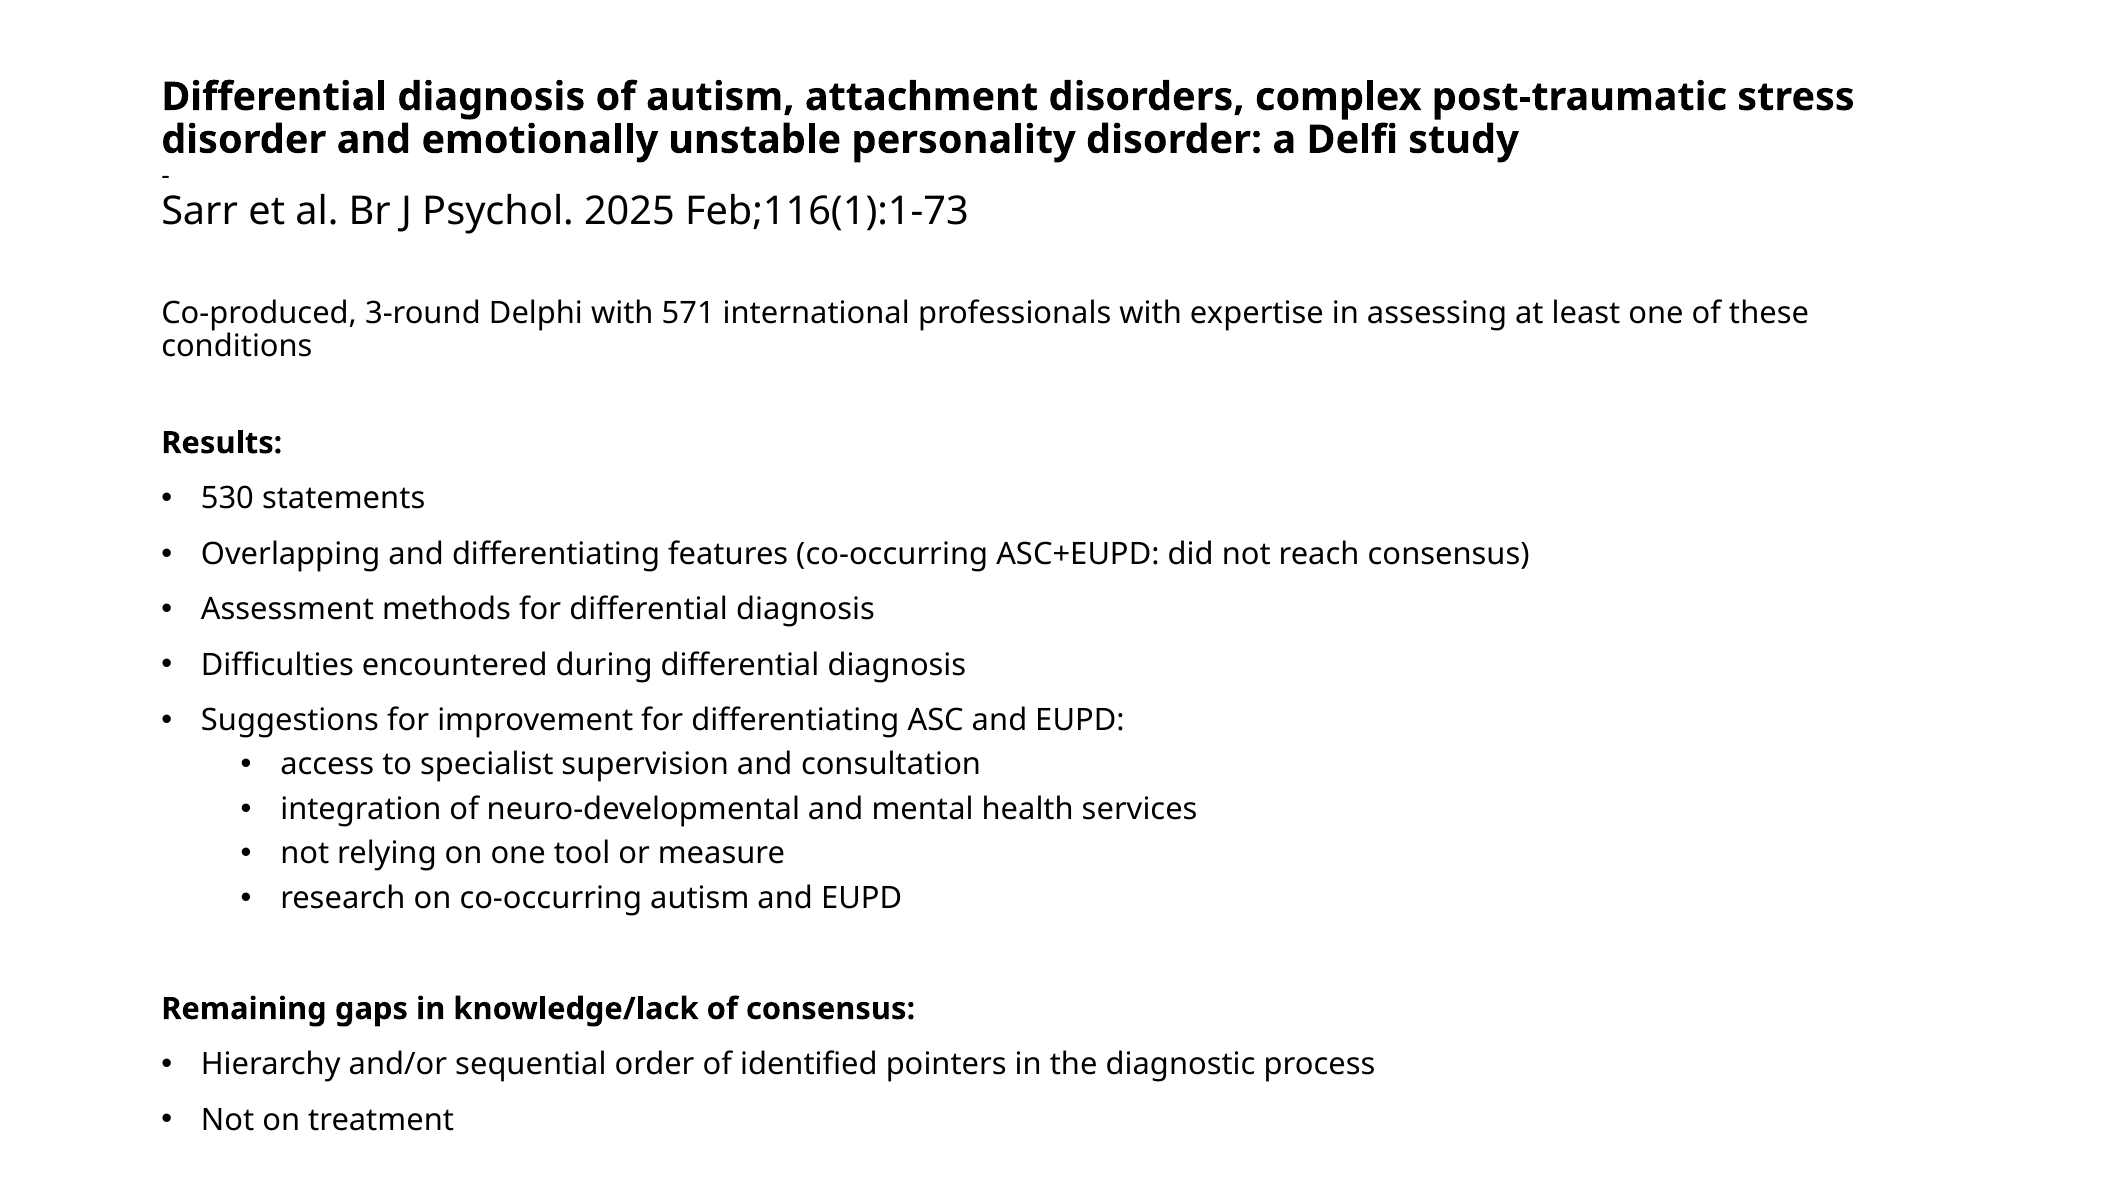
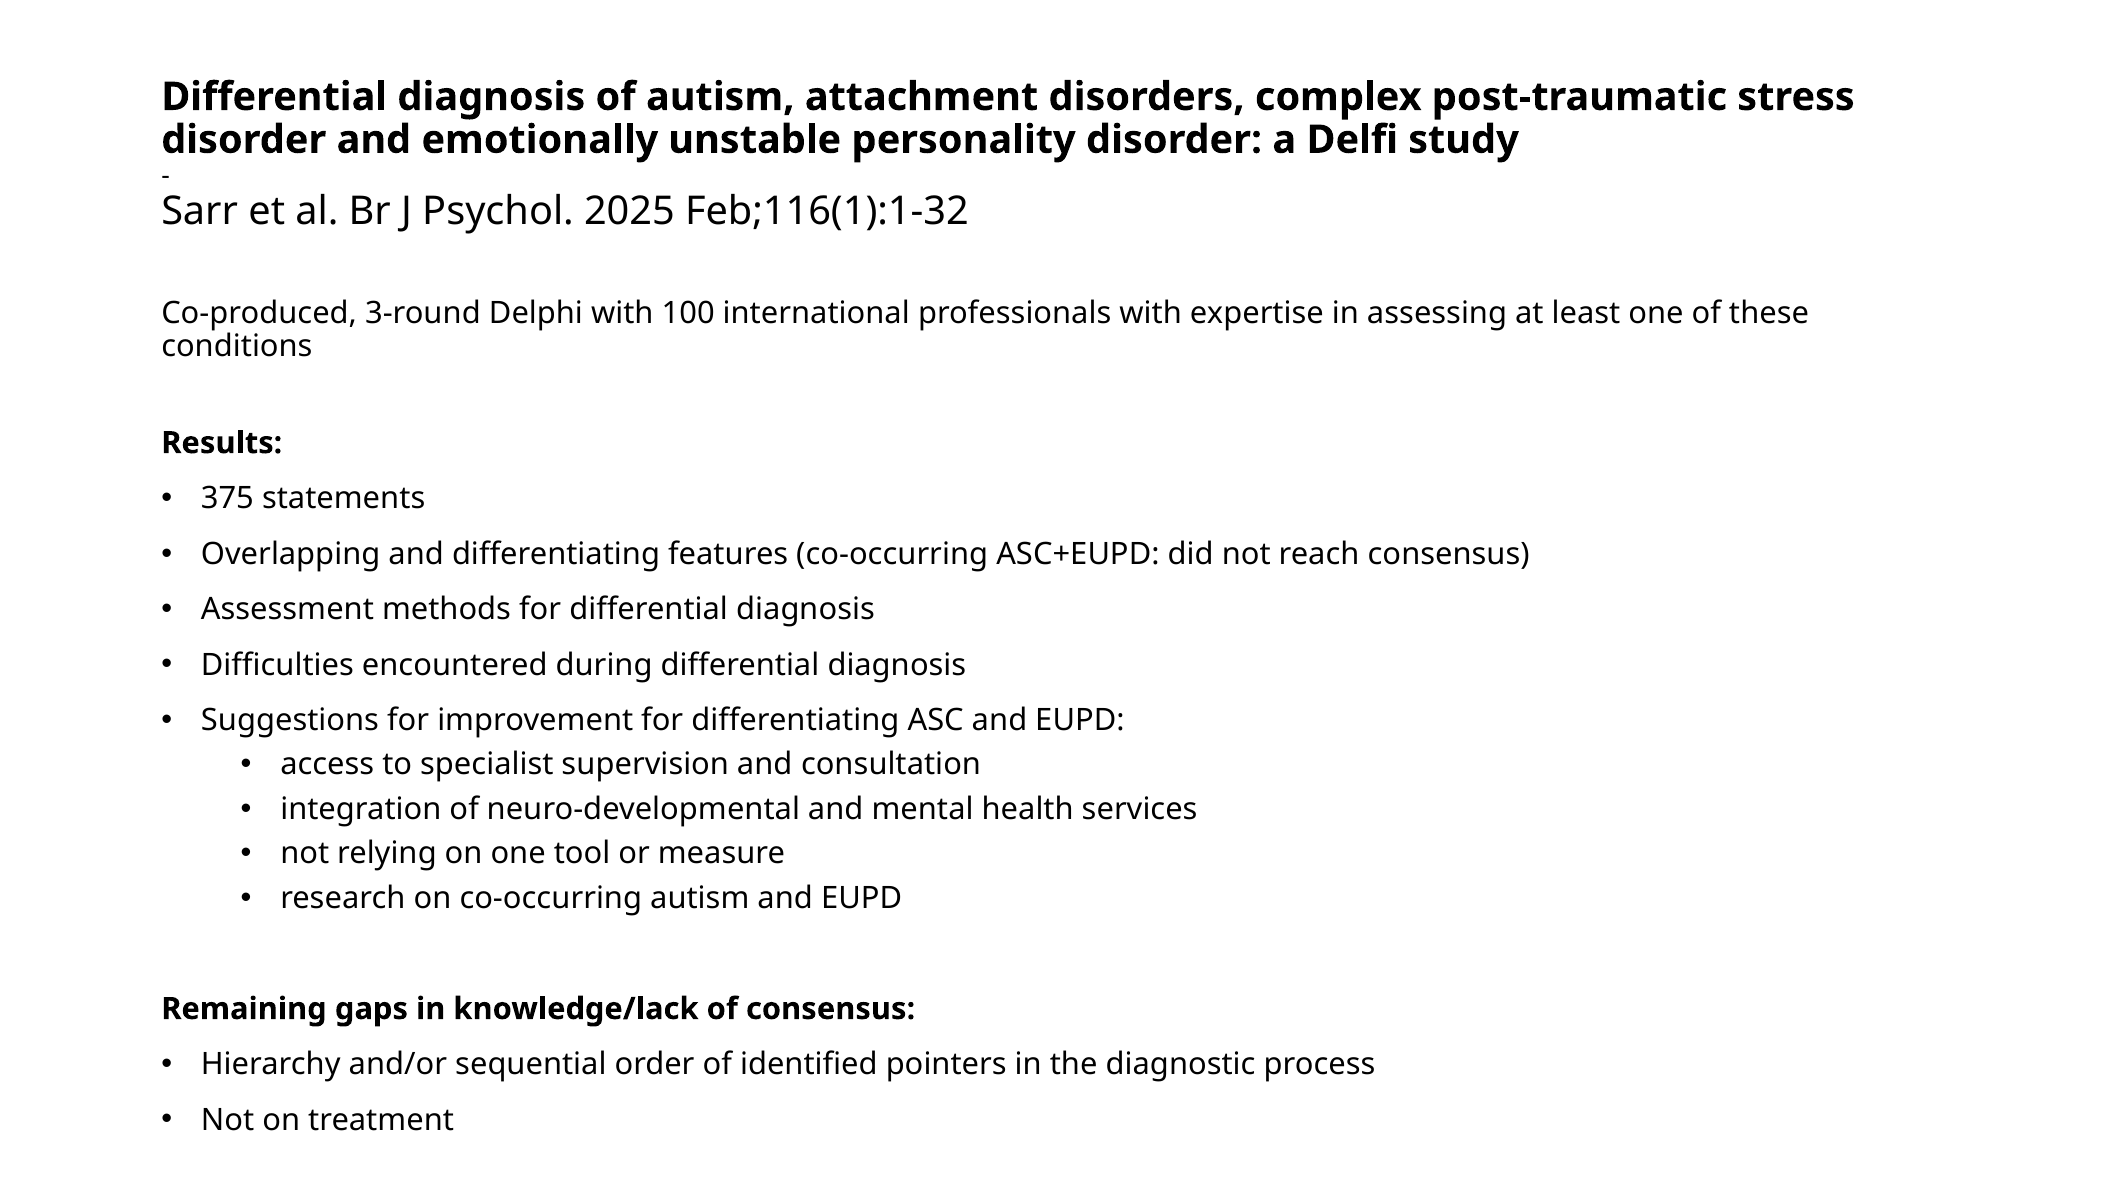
Feb;116(1):1-73: Feb;116(1):1-73 -> Feb;116(1):1-32 (827, 211)
571: 571 -> 100 (688, 313)
530: 530 -> 375 (227, 499)
